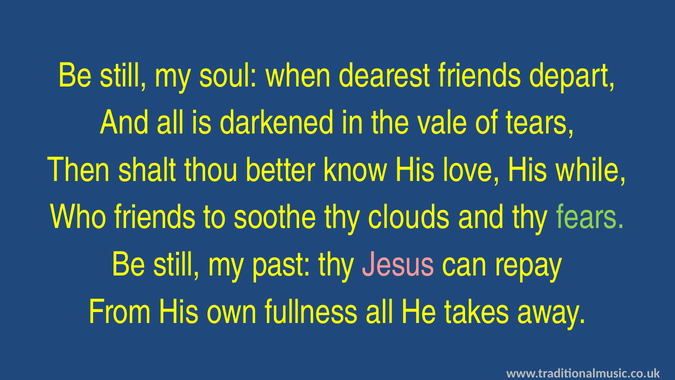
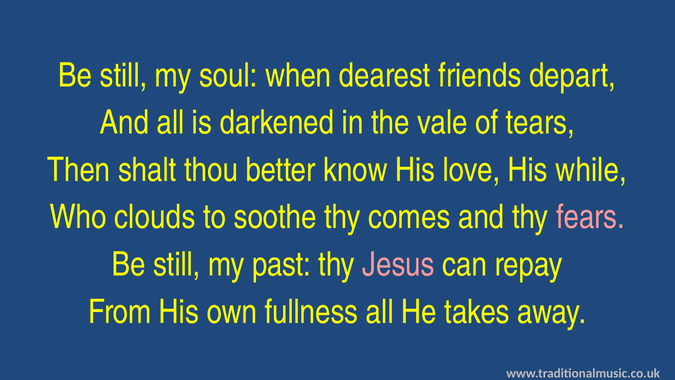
Who friends: friends -> clouds (155, 217)
clouds: clouds -> comes (409, 217)
fears colour: light green -> pink (591, 217)
